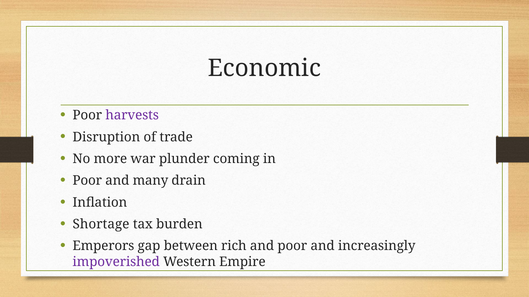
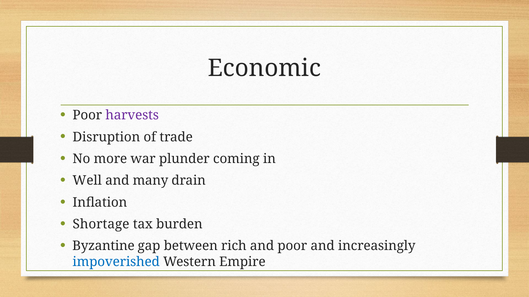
Poor: Poor -> Well (87, 181)
Emperors: Emperors -> Byzantine (103, 246)
impoverished colour: purple -> blue (116, 262)
